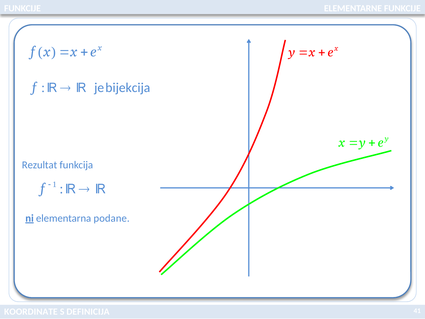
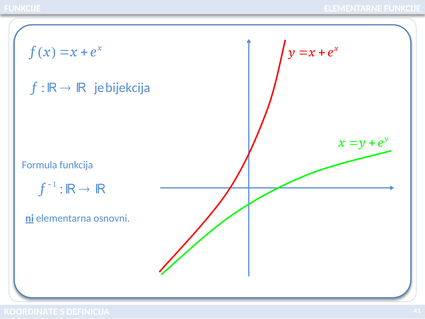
Rezultat: Rezultat -> Formula (40, 165)
podane: podane -> osnovni (112, 218)
